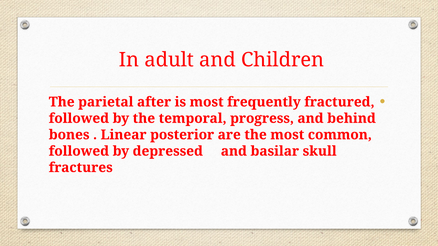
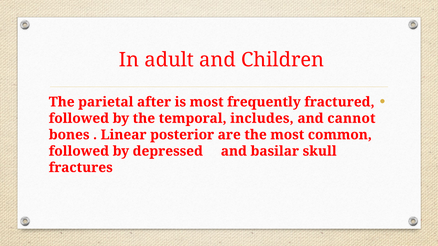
progress: progress -> includes (262, 119)
behind: behind -> cannot (351, 119)
